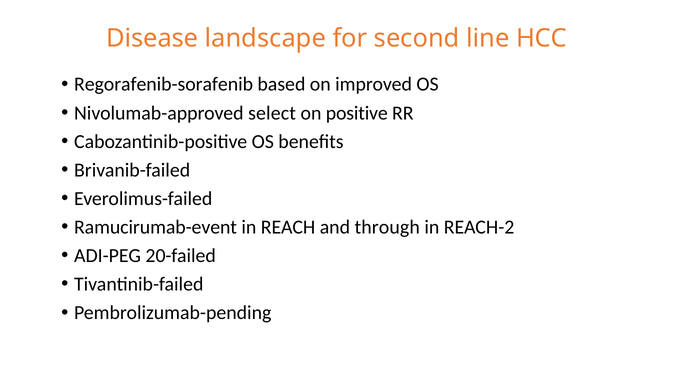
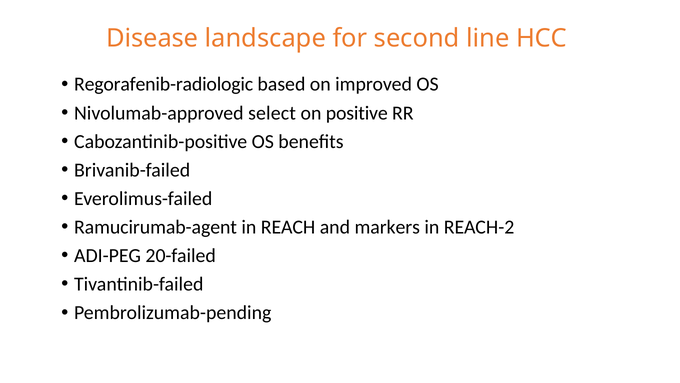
Regorafenib-sorafenib: Regorafenib-sorafenib -> Regorafenib-radiologic (164, 84)
Ramucirumab-event: Ramucirumab-event -> Ramucirumab-agent (156, 227)
through: through -> markers (387, 227)
